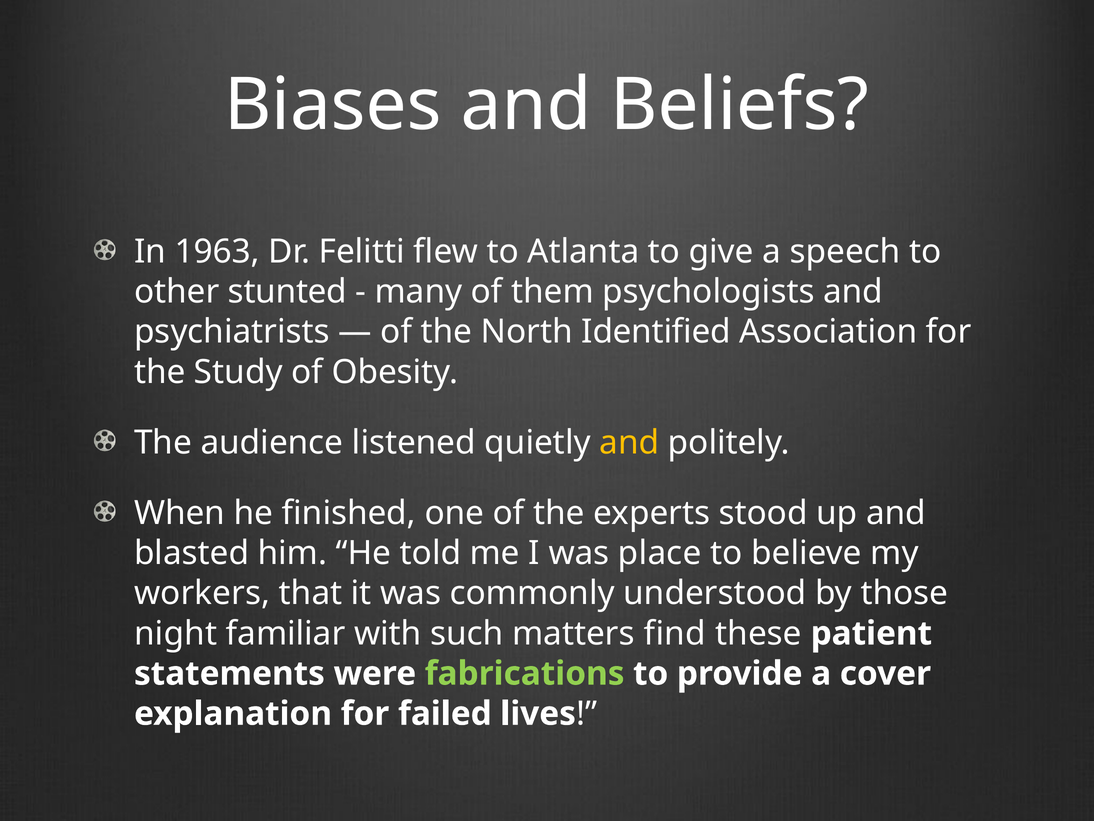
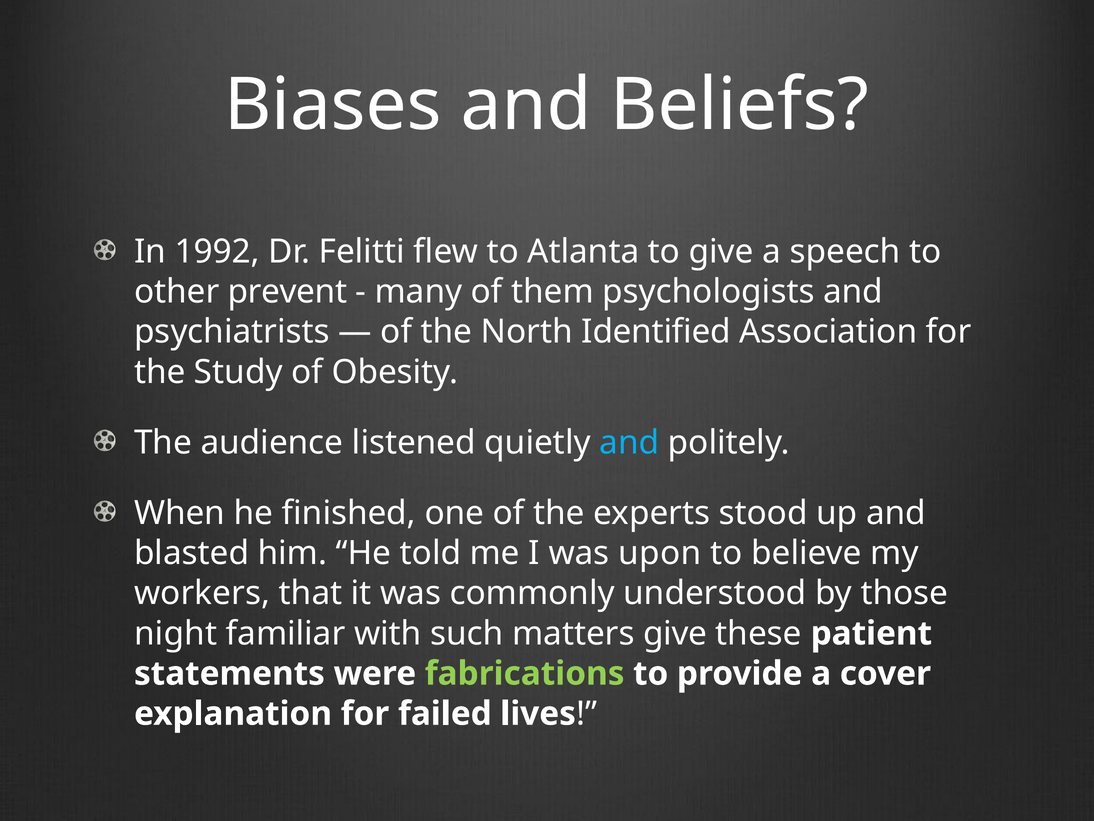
1963: 1963 -> 1992 (217, 251)
stunted: stunted -> prevent (287, 292)
and colour: yellow -> light blue (629, 442)
place: place -> upon (660, 553)
matters find: find -> give (675, 633)
